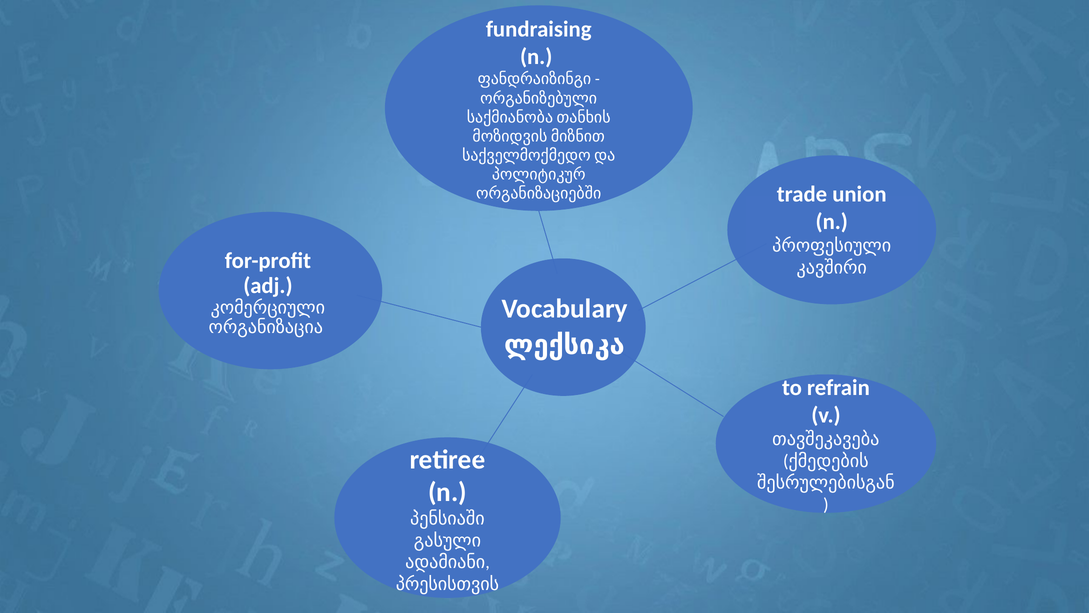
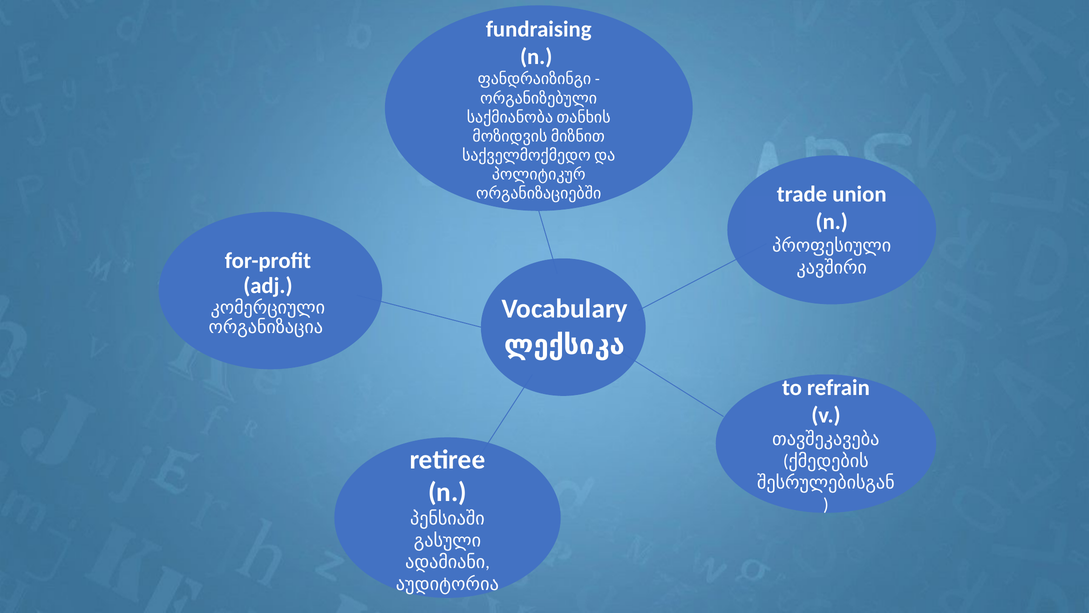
პრესისთვის: პრესისთვის -> აუდიტორია (447, 584)
